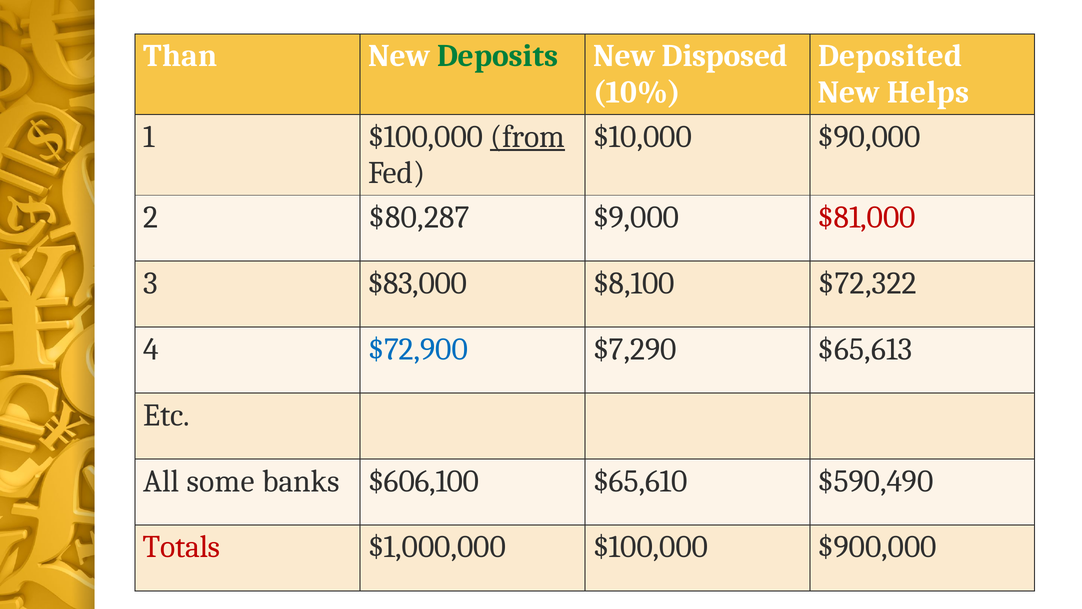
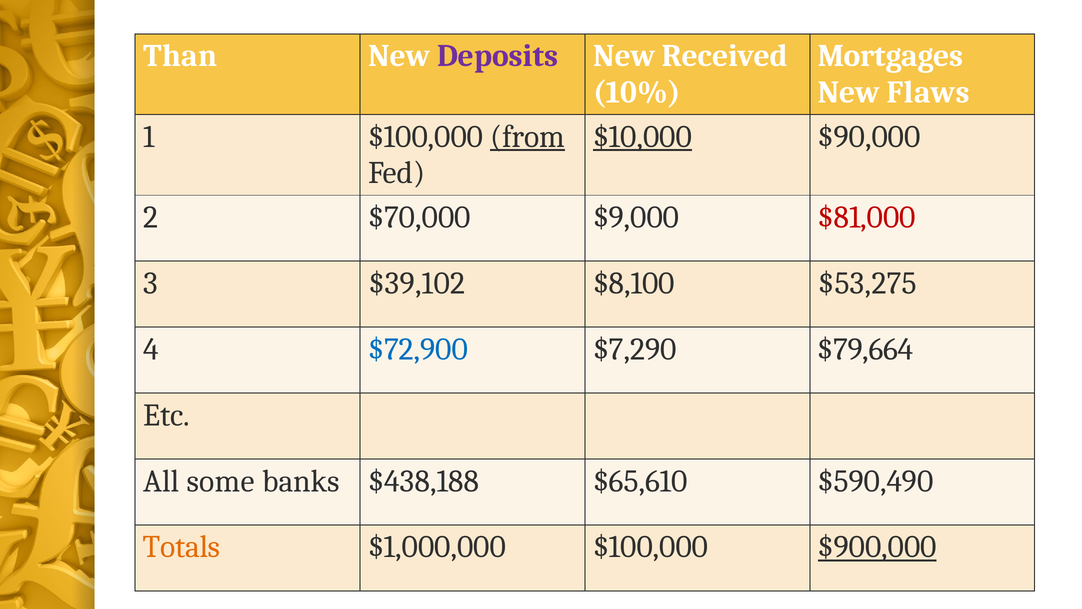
Deposits colour: green -> purple (498, 56)
Disposed: Disposed -> Received (725, 56)
Deposited: Deposited -> Mortgages (890, 56)
Helps: Helps -> Flaws (928, 92)
$10,000 underline: none -> present (642, 137)
$80,287: $80,287 -> $70,000 (419, 217)
$83,000: $83,000 -> $39,102 (417, 283)
$72,322: $72,322 -> $53,275 (868, 283)
$65,613: $65,613 -> $79,664 (865, 349)
$606,100: $606,100 -> $438,188 (424, 481)
Totals colour: red -> orange (182, 547)
$900,000 underline: none -> present (877, 547)
